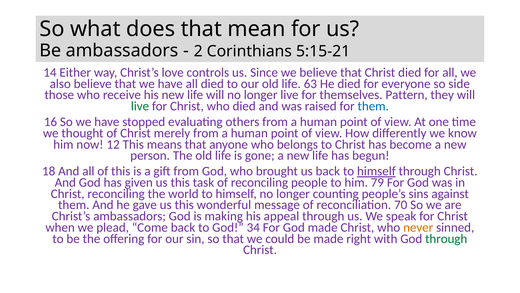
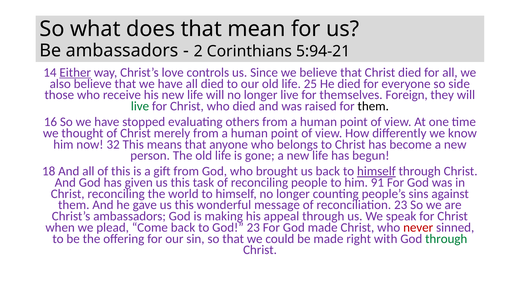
5:15-21: 5:15-21 -> 5:94-21 (323, 51)
Either underline: none -> present (75, 72)
63: 63 -> 25 (310, 84)
Pattern: Pattern -> Foreign (407, 95)
them colour: blue -> black (373, 106)
12: 12 -> 32 (113, 144)
79: 79 -> 91 (377, 182)
reconciliation 70: 70 -> 23 (401, 205)
God 34: 34 -> 23 (253, 227)
never colour: orange -> red (418, 227)
